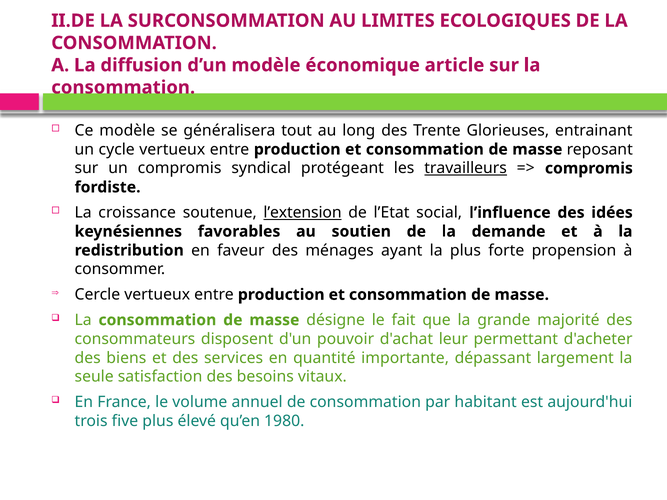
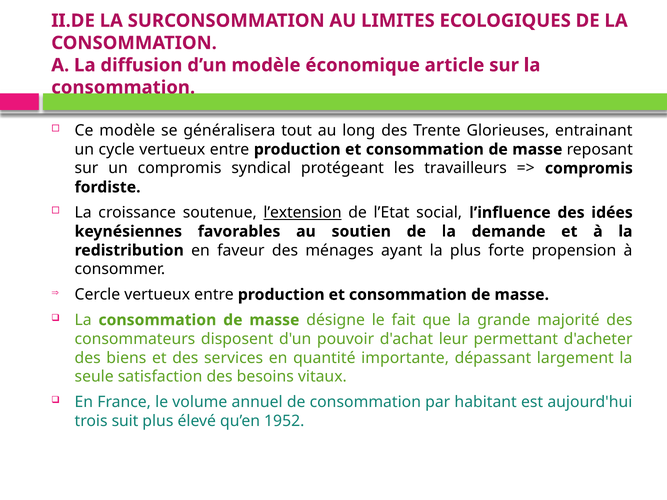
travailleurs underline: present -> none (466, 168)
five: five -> suit (125, 421)
1980: 1980 -> 1952 (284, 421)
